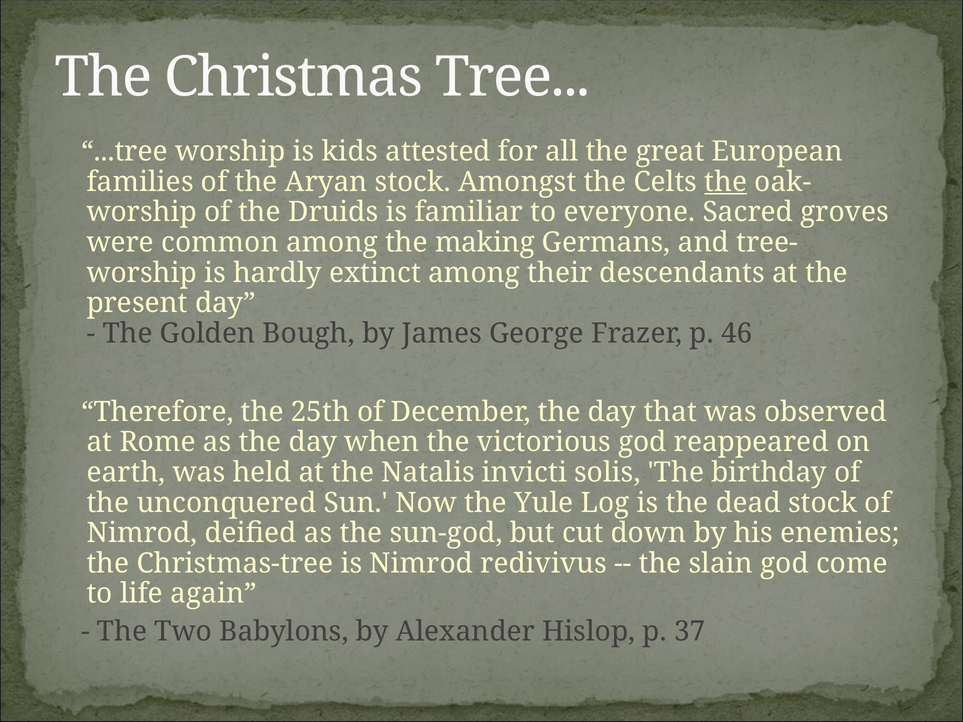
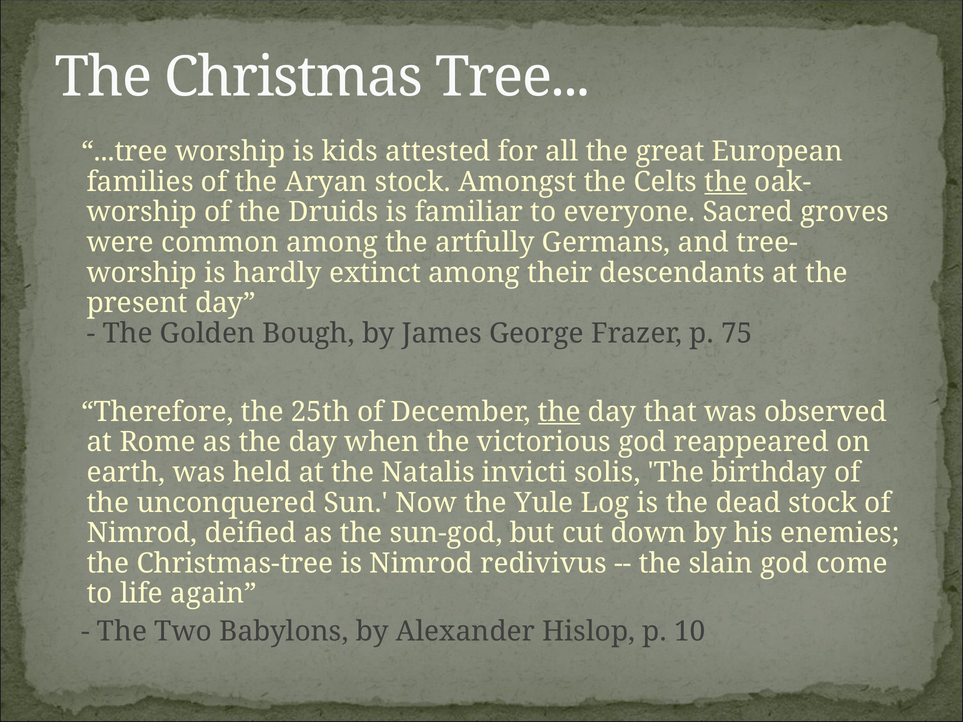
making: making -> artfully (485, 243)
46: 46 -> 75 (737, 334)
the underline: none -> present (559, 412)
37: 37 -> 10 (690, 631)
